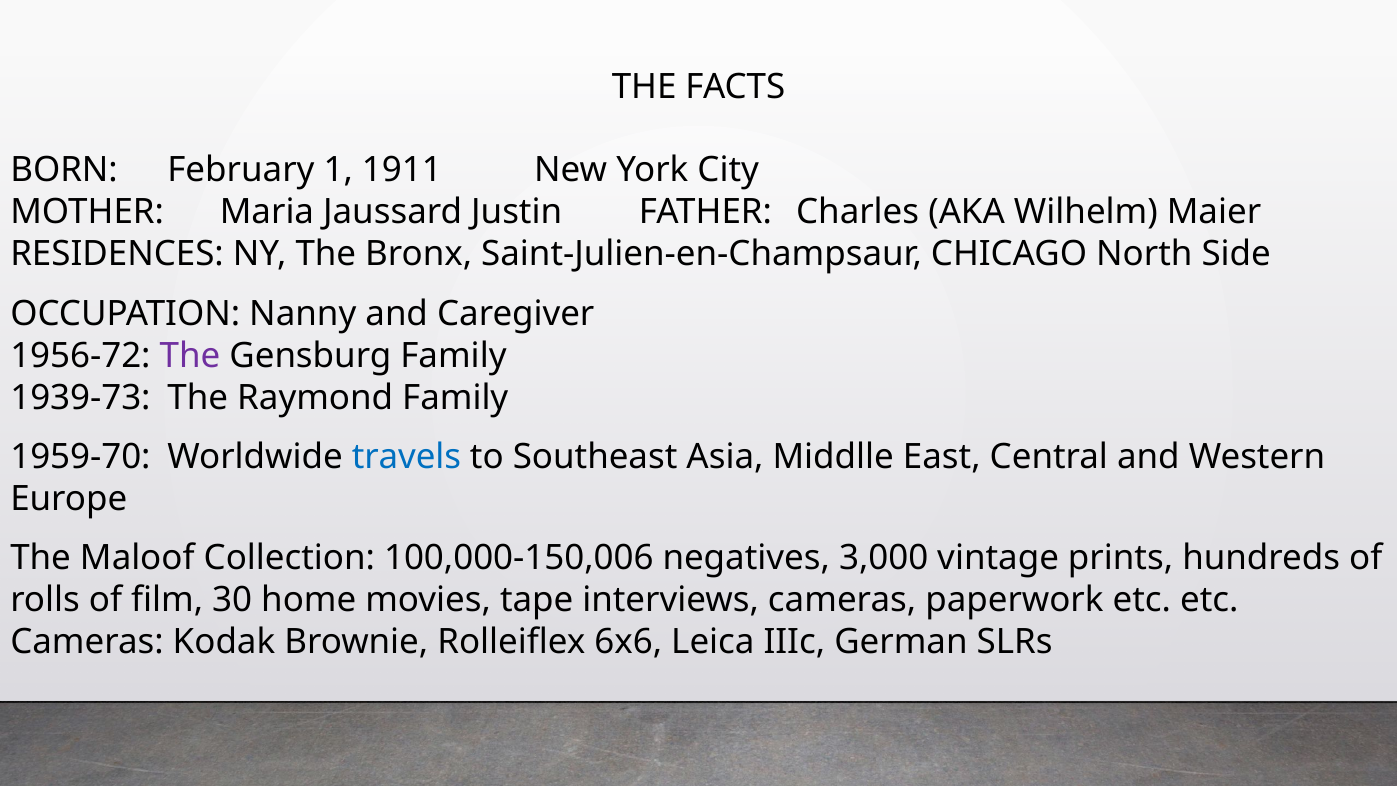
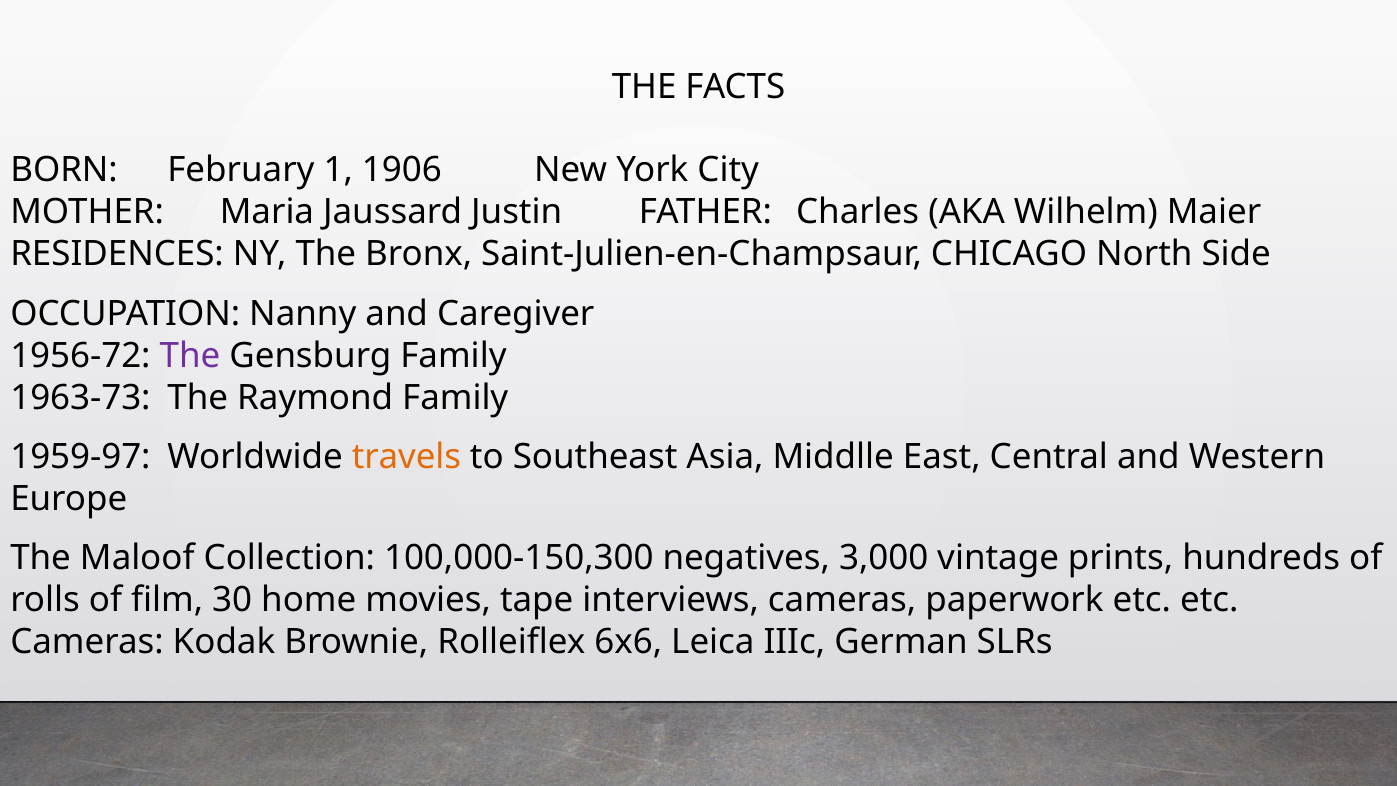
1911: 1911 -> 1906 (402, 170)
1939-73: 1939-73 -> 1963-73 (80, 397)
1959-70: 1959-70 -> 1959-97 (80, 457)
travels colour: blue -> orange (406, 457)
100,000-150,006: 100,000-150,006 -> 100,000-150,300 (519, 558)
